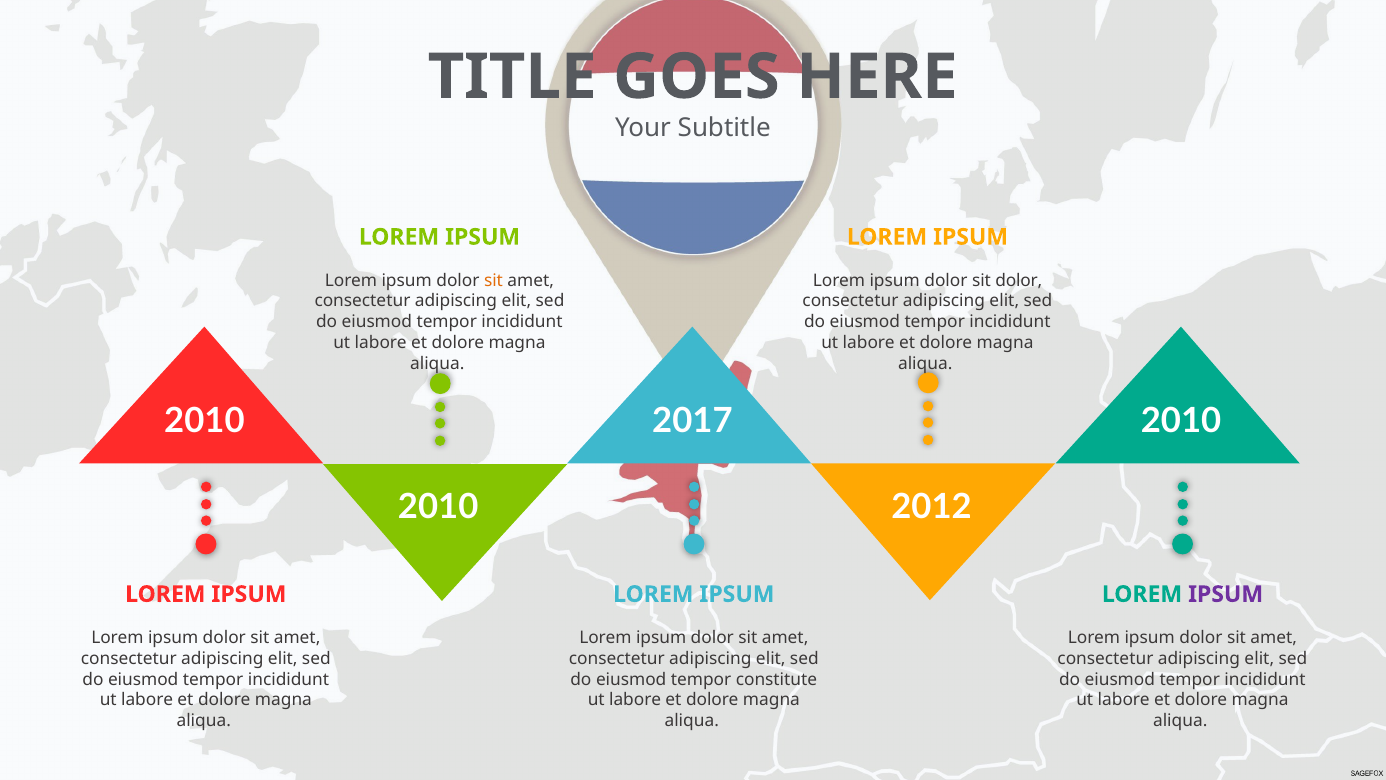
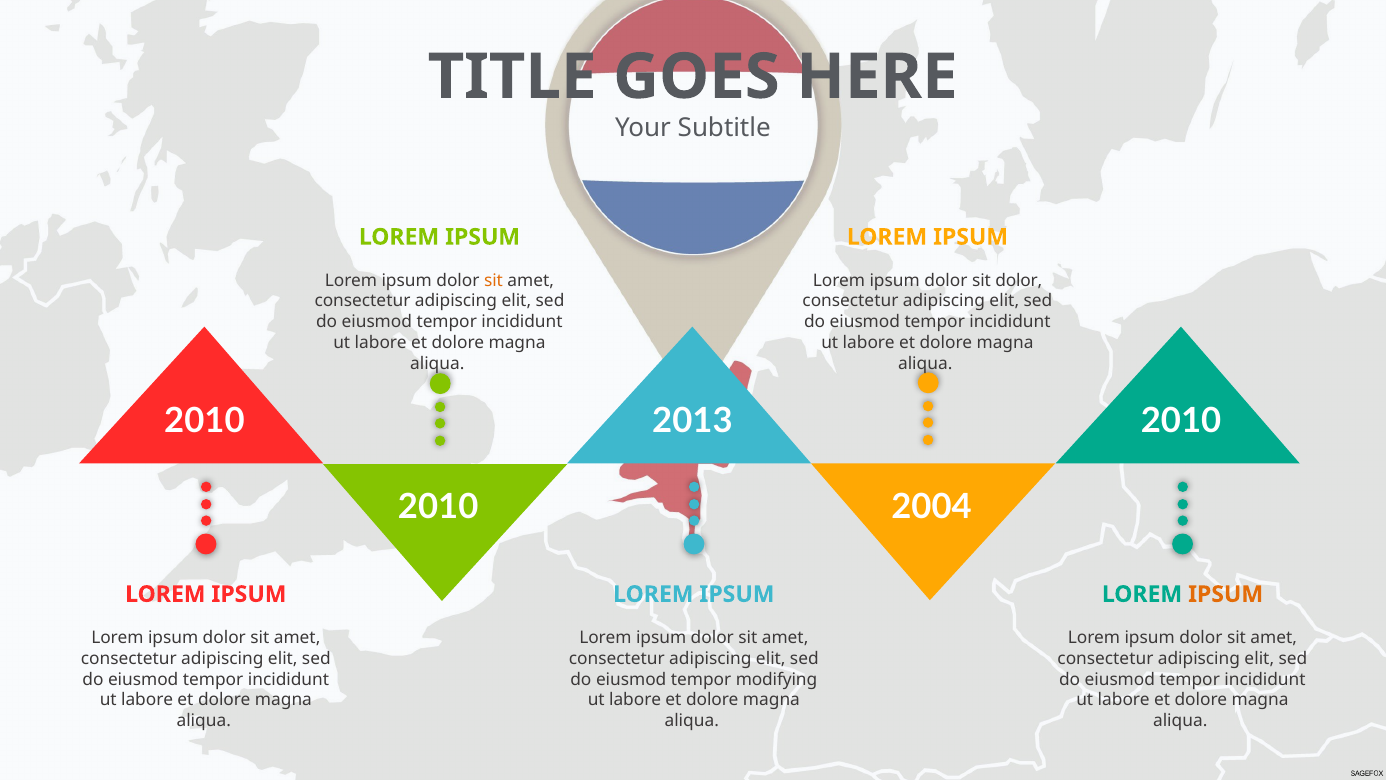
2017: 2017 -> 2013 (692, 421)
2012: 2012 -> 2004 (932, 507)
IPSUM colour: purple -> orange (1226, 594)
constitute: constitute -> modifying (776, 679)
